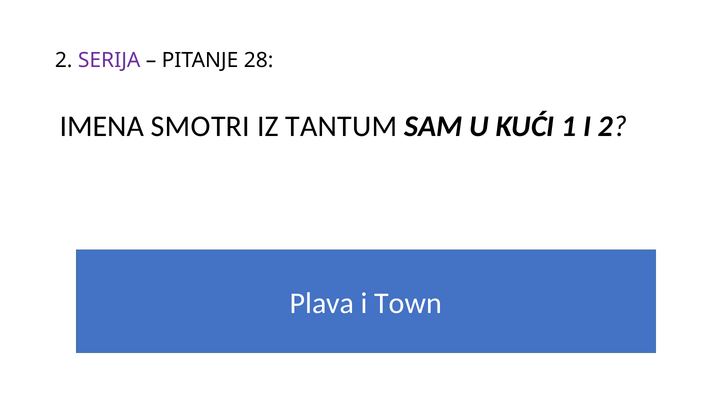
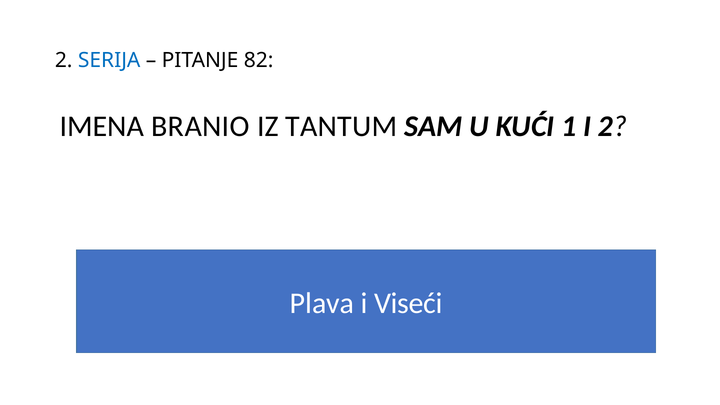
SERIJA colour: purple -> blue (109, 61)
28: 28 -> 82 (259, 61)
SMOTRI: SMOTRI -> BRANIO (200, 127)
Town: Town -> Viseći (408, 303)
